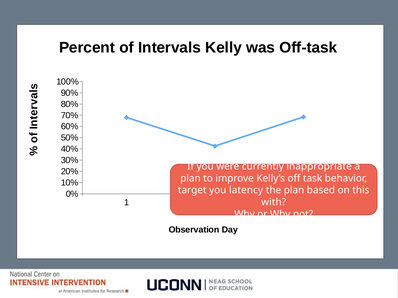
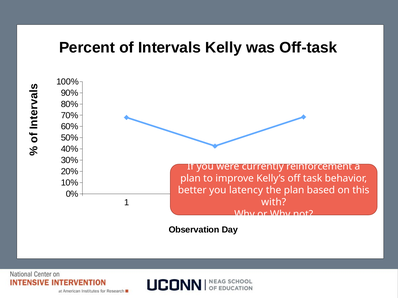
inappropriate: inappropriate -> reinforcement (319, 167)
target: target -> better (192, 191)
